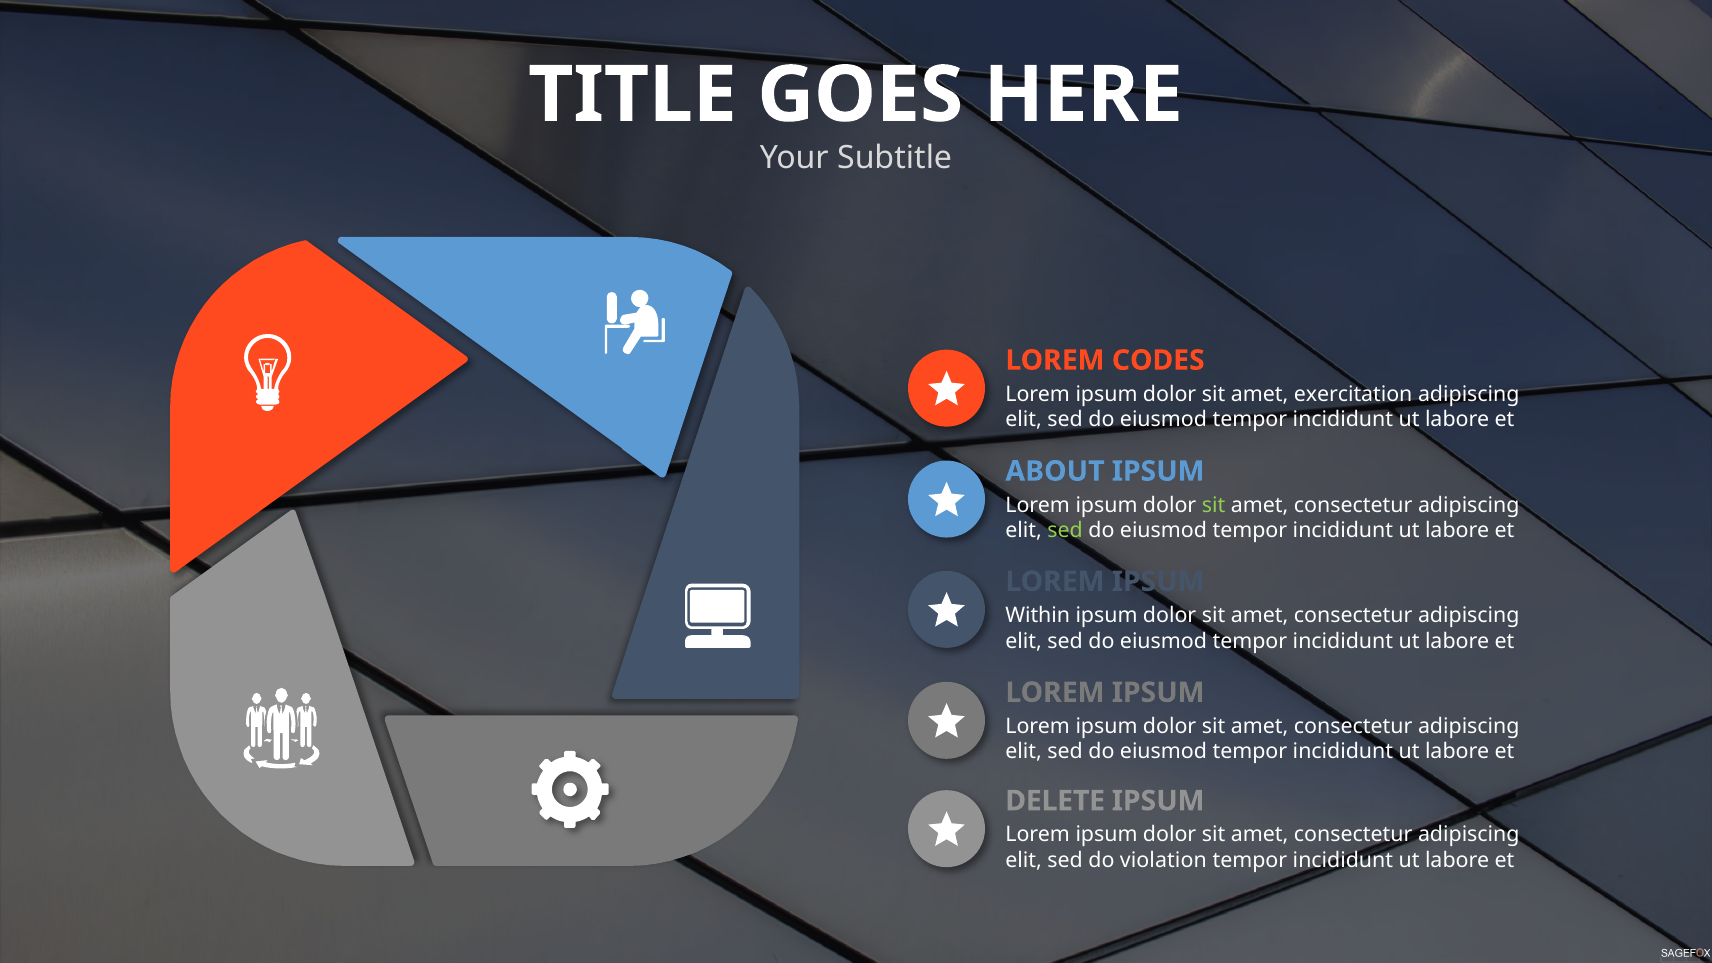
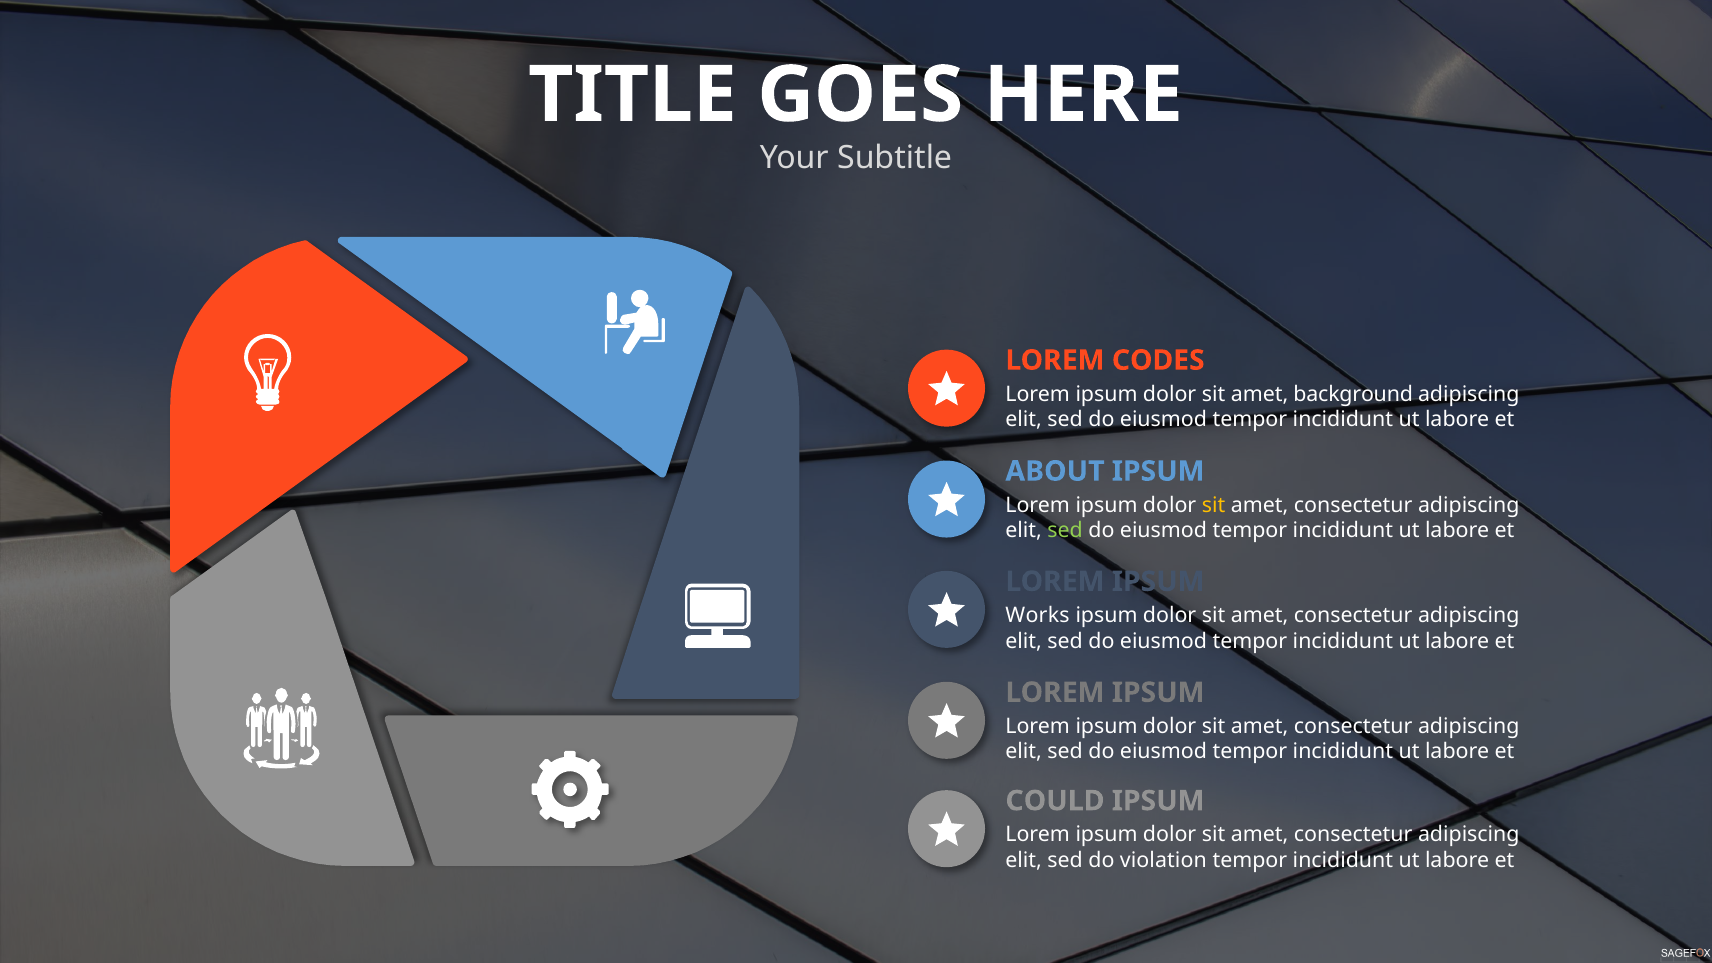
exercitation: exercitation -> background (1353, 394)
sit colour: light green -> yellow (1214, 505)
Within: Within -> Works (1038, 615)
DELETE: DELETE -> COULD (1055, 801)
